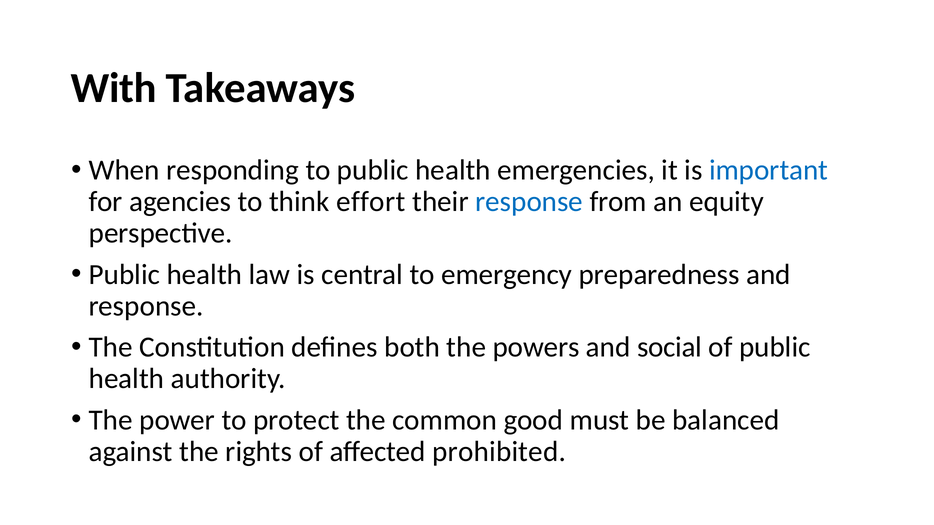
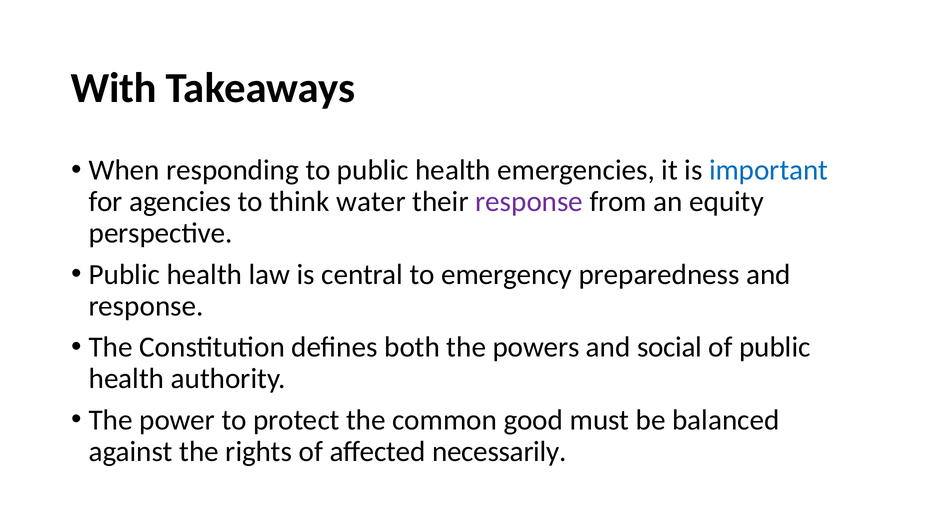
effort: effort -> water (371, 202)
response colour: blue -> purple (529, 202)
prohibited: prohibited -> necessarily (499, 452)
